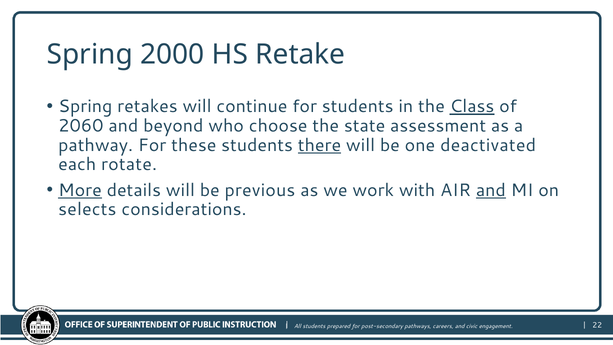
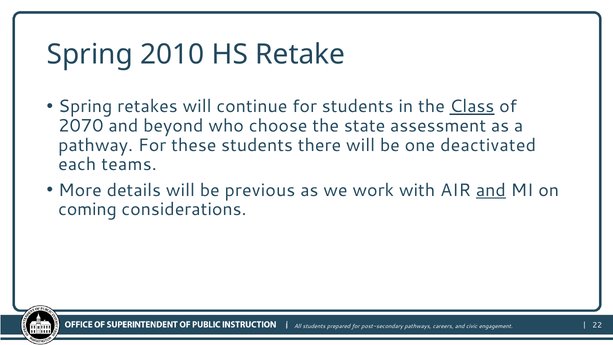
2000: 2000 -> 2010 (172, 54)
2060: 2060 -> 2070 (81, 126)
there underline: present -> none (319, 145)
rotate: rotate -> teams (129, 164)
More underline: present -> none (80, 190)
selects: selects -> coming (88, 209)
